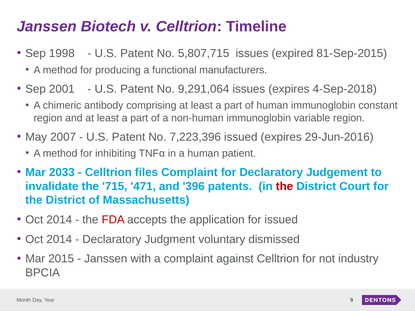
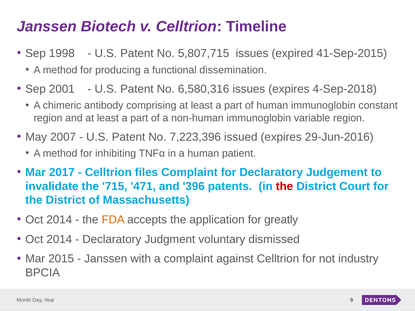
81-Sep-2015: 81-Sep-2015 -> 41-Sep-2015 (352, 54)
manufacturers: manufacturers -> dissemination (233, 70)
9,291,064: 9,291,064 -> 6,580,316 (204, 89)
2033: 2033 -> 2017 (62, 173)
FDA colour: red -> orange (113, 220)
for issued: issued -> greatly (281, 220)
